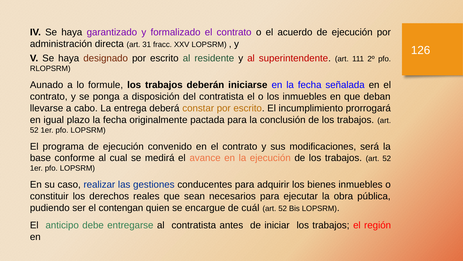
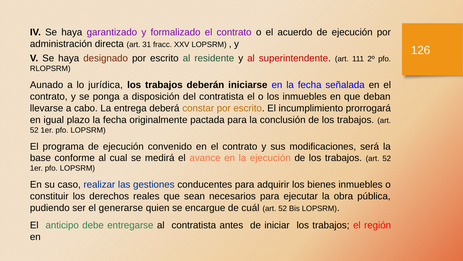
formule: formule -> jurídica (106, 85)
contengan: contengan -> generarse (121, 208)
